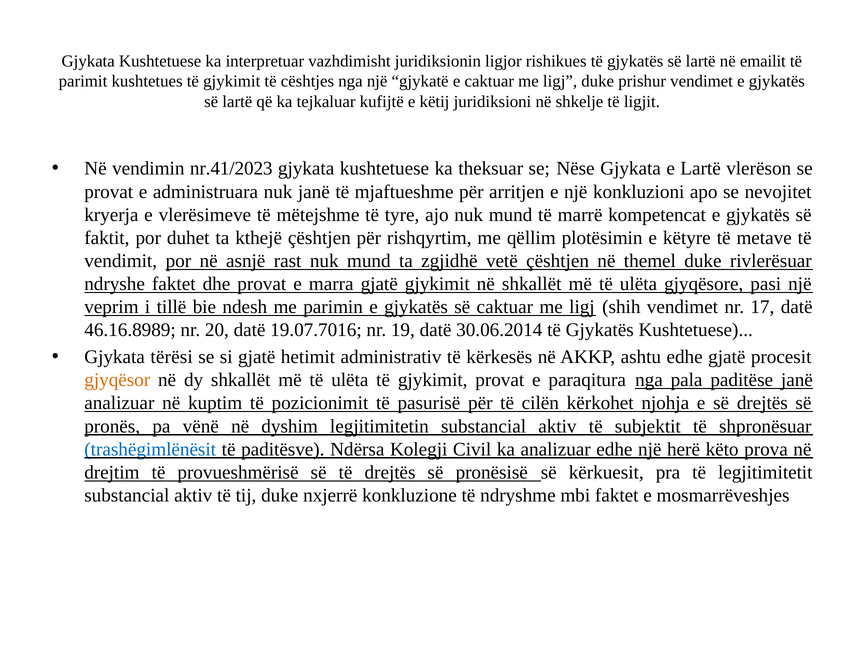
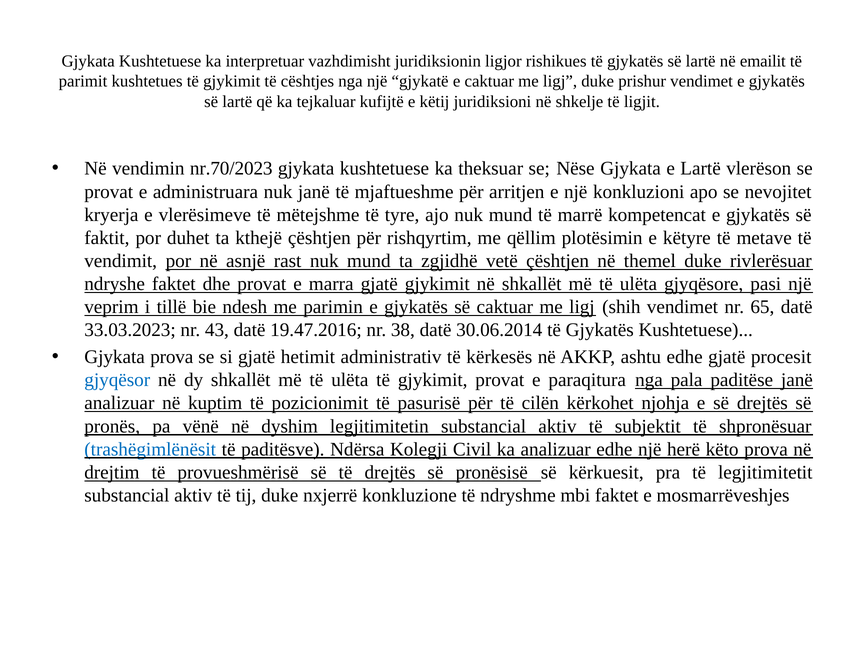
nr.41/2023: nr.41/2023 -> nr.70/2023 (231, 169)
17: 17 -> 65 (762, 307)
46.16.8989: 46.16.8989 -> 33.03.2023 (130, 330)
20: 20 -> 43 (217, 330)
19.07.7016: 19.07.7016 -> 19.47.2016 (316, 330)
19: 19 -> 38 (403, 330)
Gjykata tërësi: tërësi -> prova (172, 357)
gjyqësor colour: orange -> blue (117, 380)
